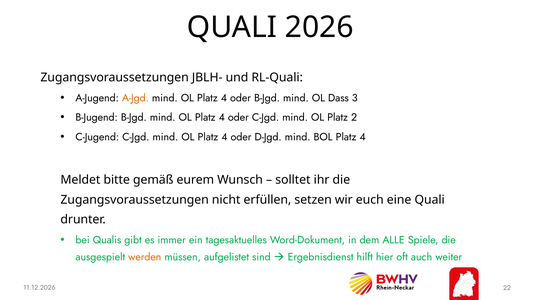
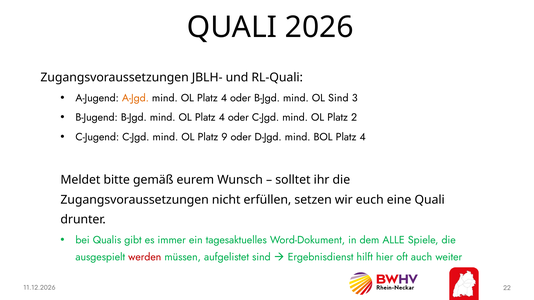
OL Dass: Dass -> Sind (338, 98)
4: 4 -> 9 (224, 137)
werden colour: orange -> red (145, 257)
